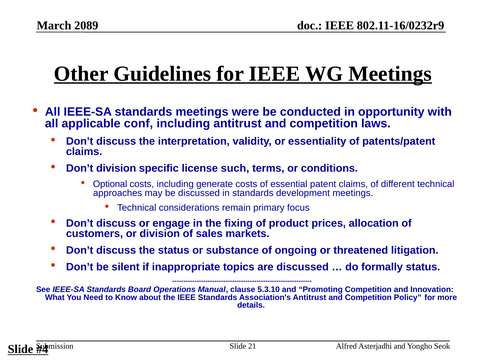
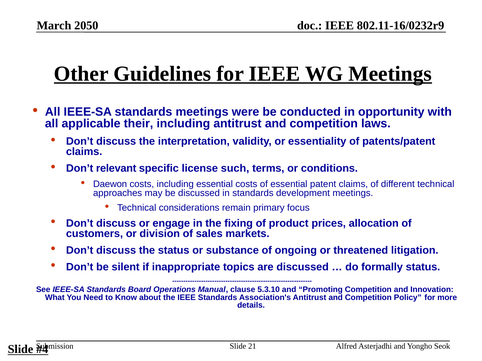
2089: 2089 -> 2050 (86, 26)
conf: conf -> their (139, 124)
Don’t division: division -> relevant (116, 169)
Optional: Optional -> Daewon (110, 184)
including generate: generate -> essential (215, 184)
